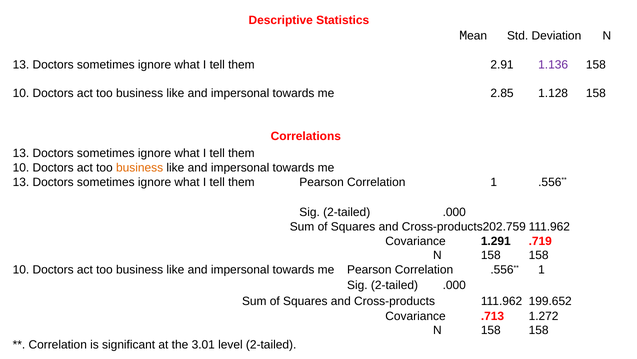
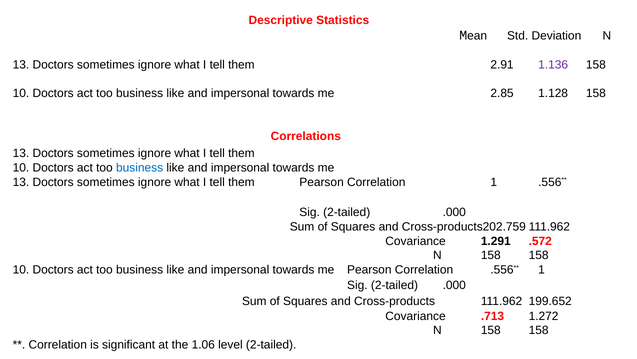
business colour: orange -> blue (140, 167)
.719: .719 -> .572 (540, 241)
3.01: 3.01 -> 1.06 (203, 344)
